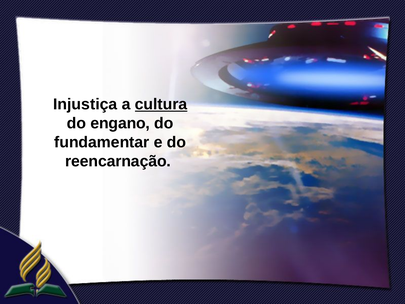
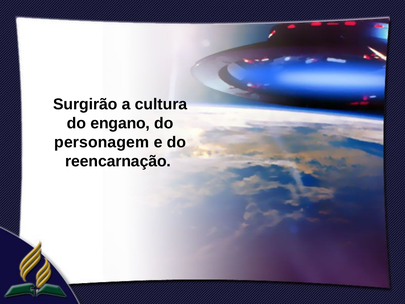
Injustiça: Injustiça -> Surgirão (85, 104)
cultura underline: present -> none (161, 104)
fundamentar: fundamentar -> personagem (102, 142)
